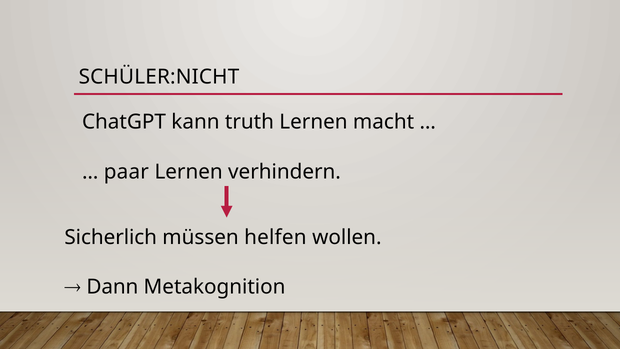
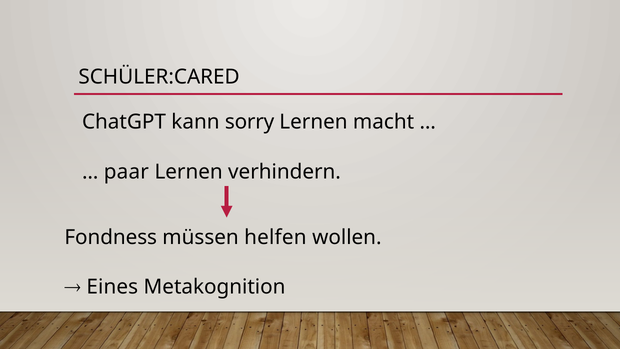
SCHÜLER:NICHT: SCHÜLER:NICHT -> SCHÜLER:CARED (159, 77)
truth: truth -> sorry (250, 122)
Sicherlich: Sicherlich -> Fondness (111, 237)
Dann: Dann -> Eines (112, 287)
